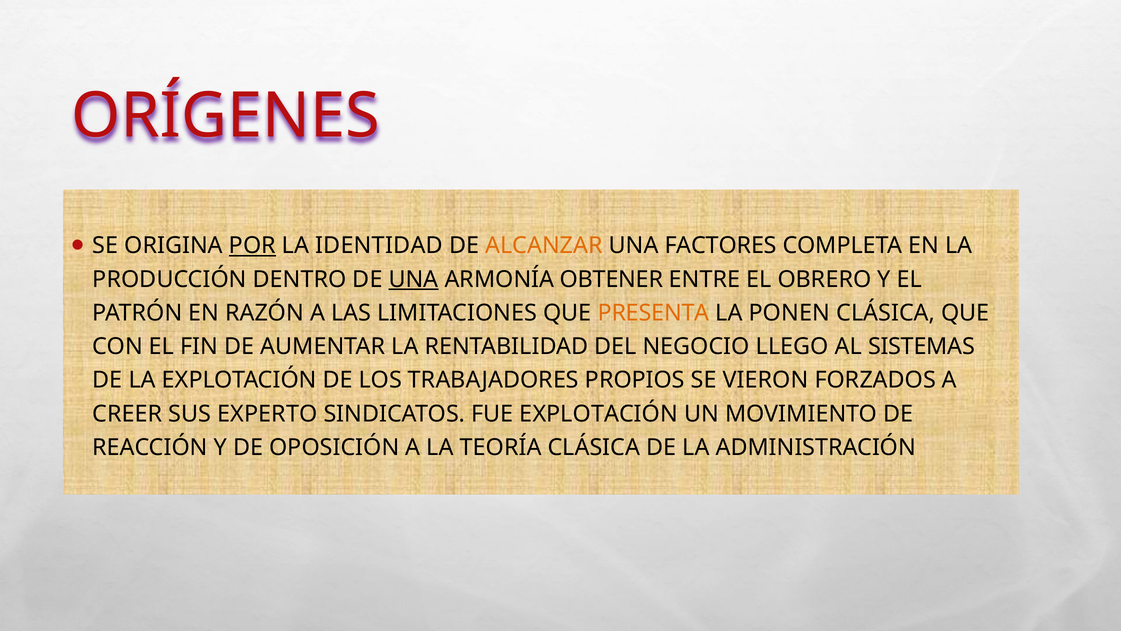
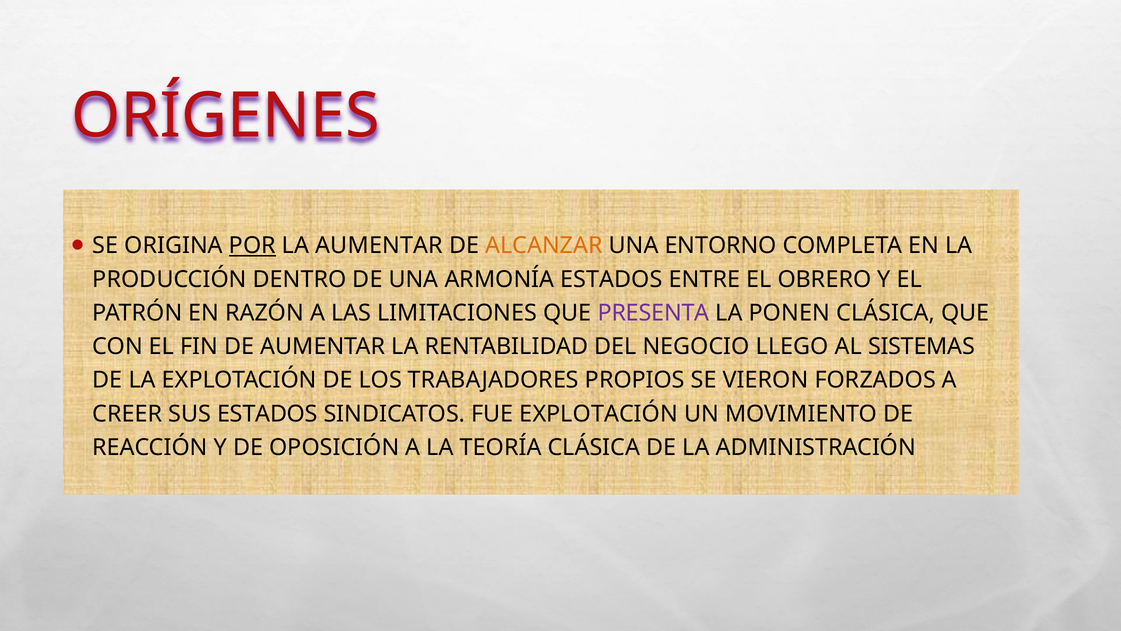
LA IDENTIDAD: IDENTIDAD -> AUMENTAR (379, 245)
FACTORES: FACTORES -> ENTORNO (721, 245)
UNA underline: present -> none (413, 279)
ARMONÍA OBTENER: OBTENER -> ESTADOS (611, 279)
PRESENTA colour: orange -> purple (653, 313)
SUS EXPERTO: EXPERTO -> ESTADOS (267, 414)
